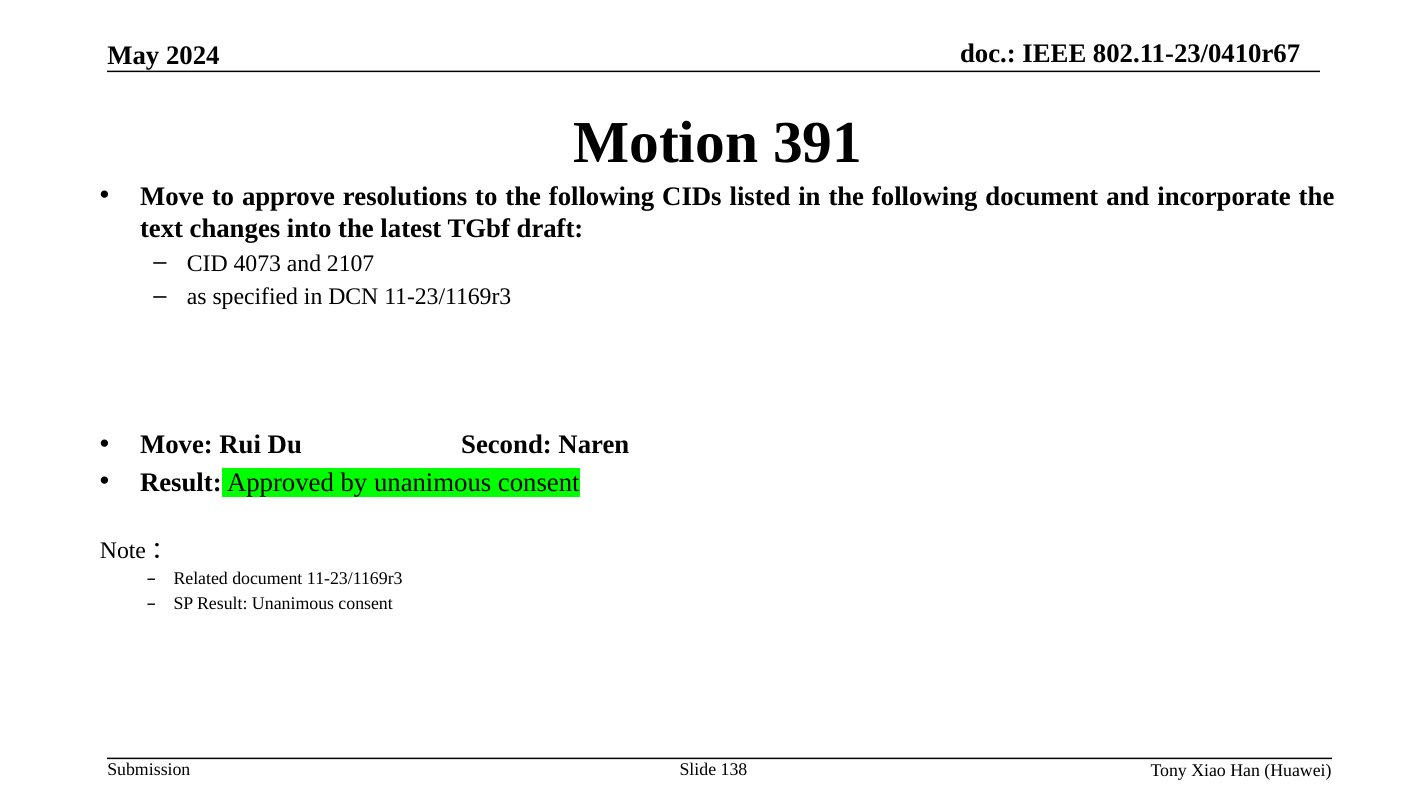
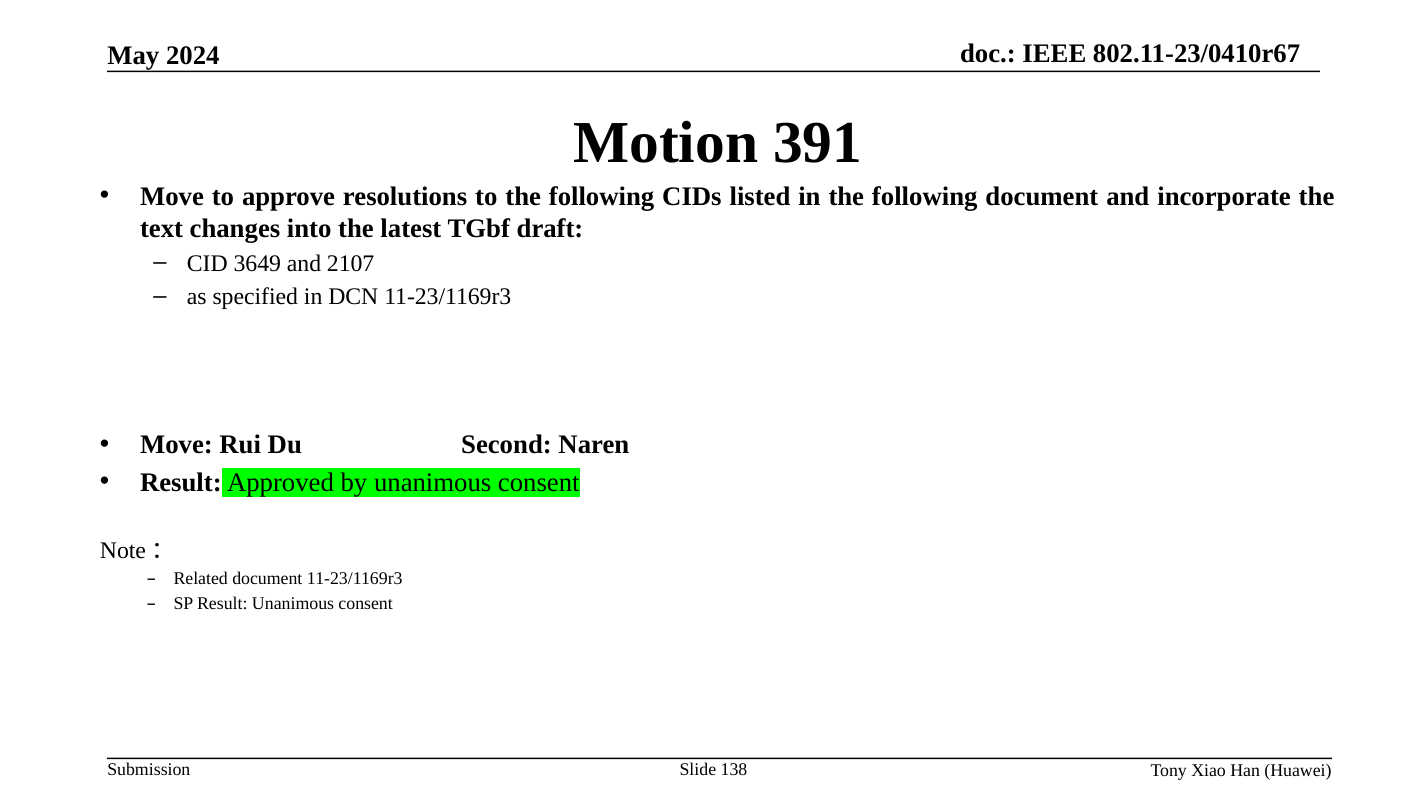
4073: 4073 -> 3649 (257, 263)
